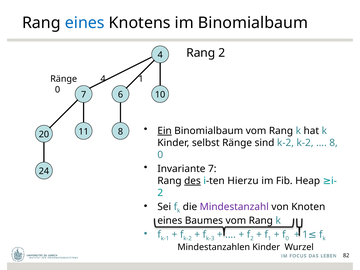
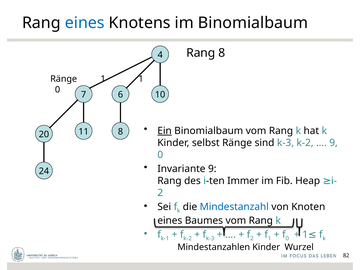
Rang 2: 2 -> 8 (222, 53)
Ränge 4: 4 -> 1 (103, 79)
sind k-2: k-2 -> k-3 (285, 143)
8: 8 -> 9 (334, 143)
Invariante 7: 7 -> 9 (212, 169)
des underline: present -> none (192, 181)
Hierzu: Hierzu -> Immer (243, 181)
Mindestanzahl colour: purple -> blue (234, 207)
